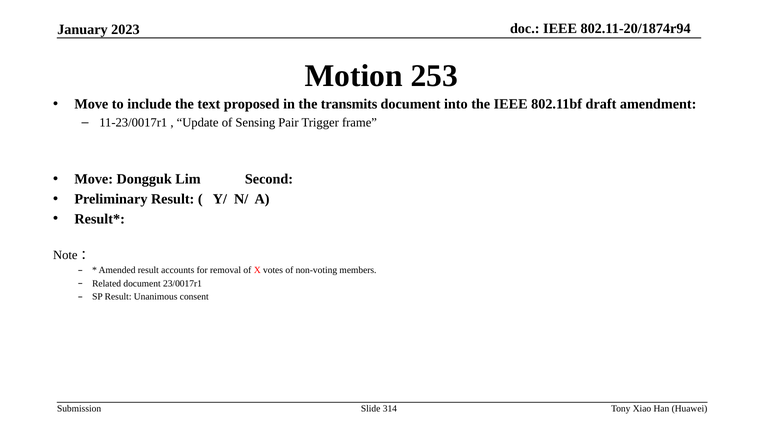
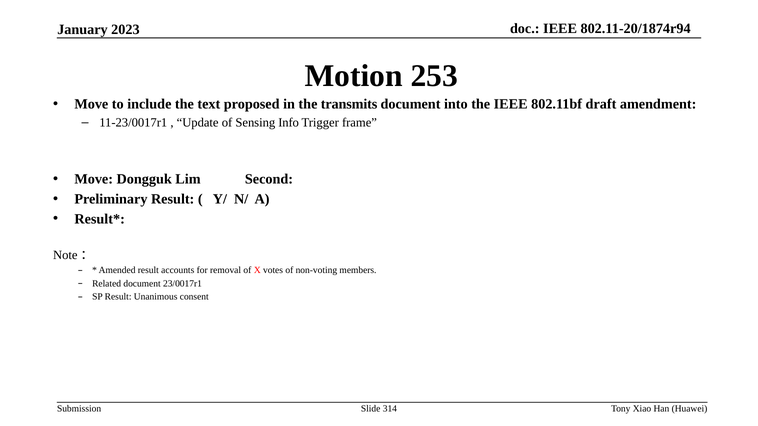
Pair: Pair -> Info (289, 123)
